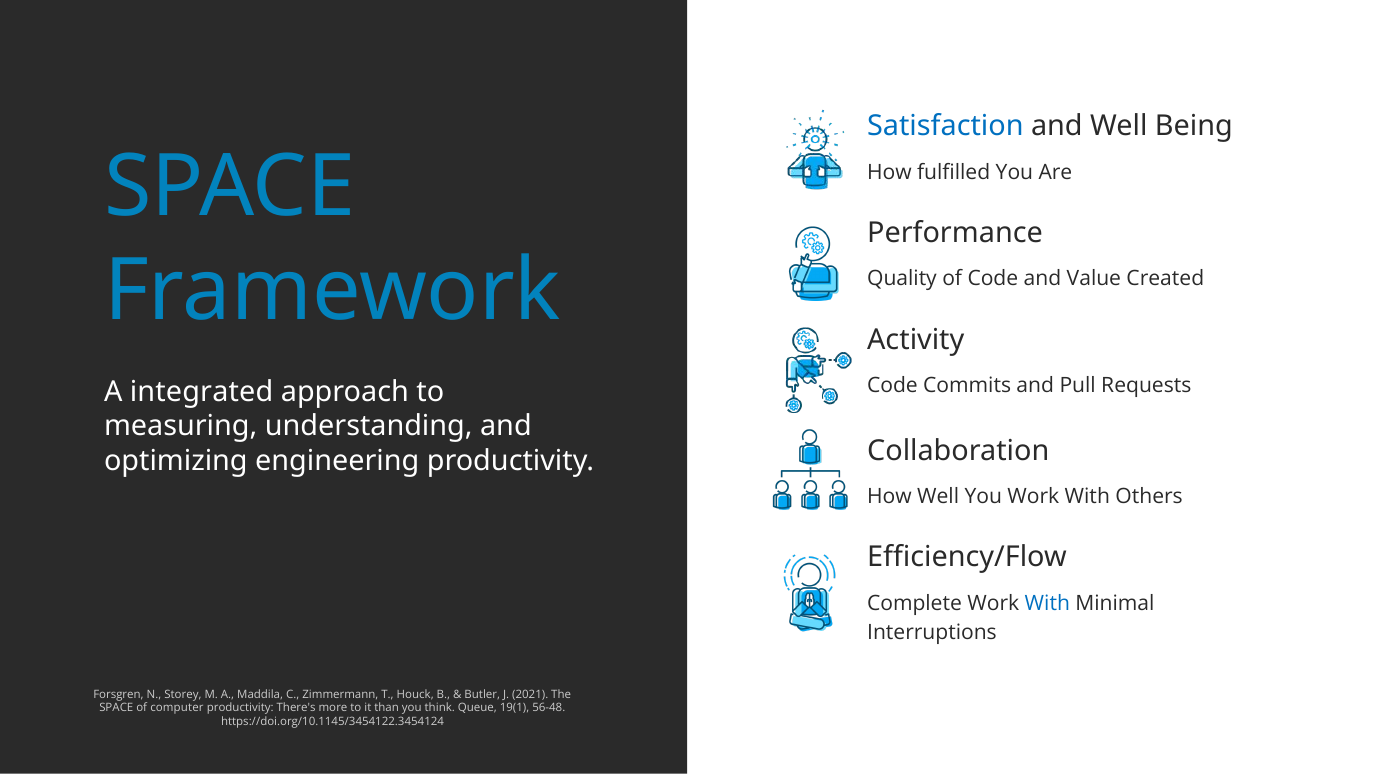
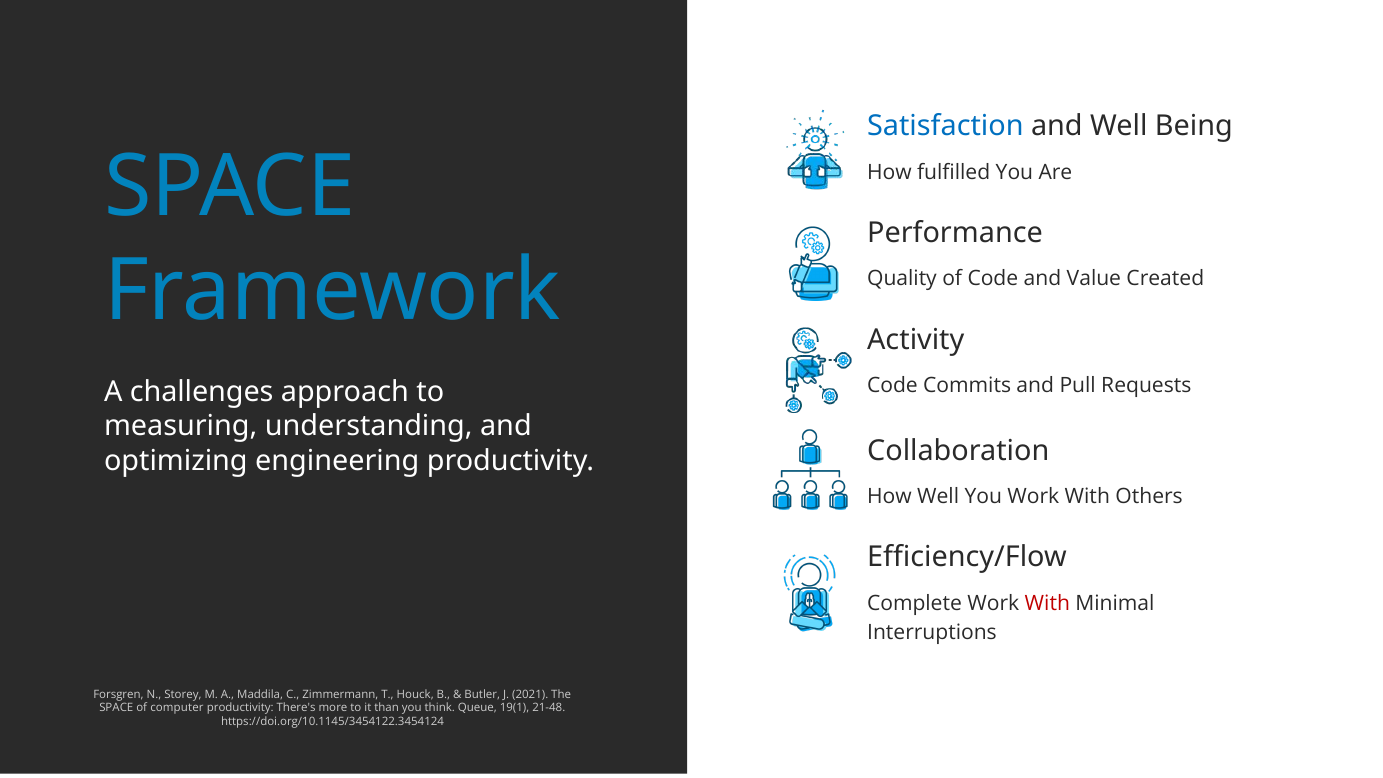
integrated: integrated -> challenges (202, 391)
With colour: blue -> red (1047, 603)
56-48: 56-48 -> 21-48 (549, 708)
